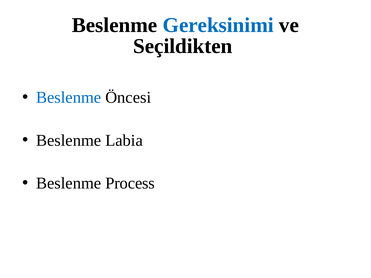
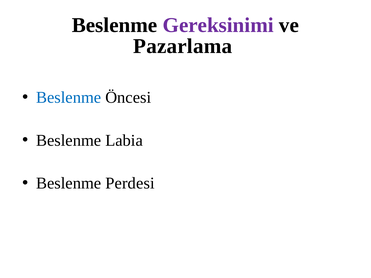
Gereksinimi colour: blue -> purple (218, 25)
Seçildikten: Seçildikten -> Pazarlama (183, 46)
Process: Process -> Perdesi (130, 183)
